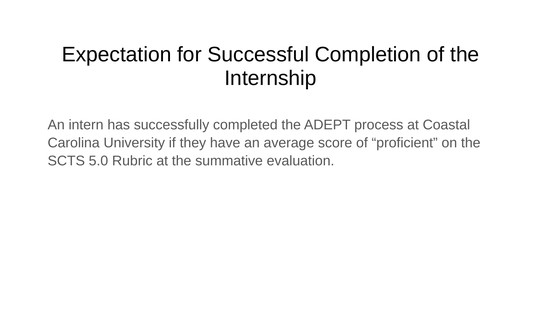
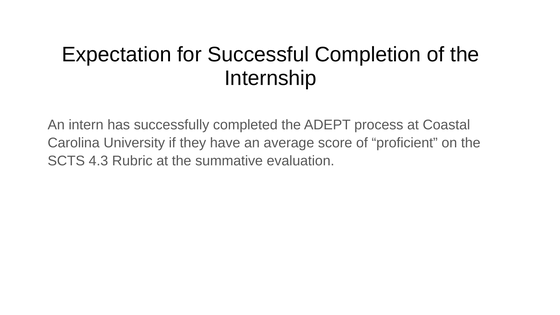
5.0: 5.0 -> 4.3 (98, 161)
